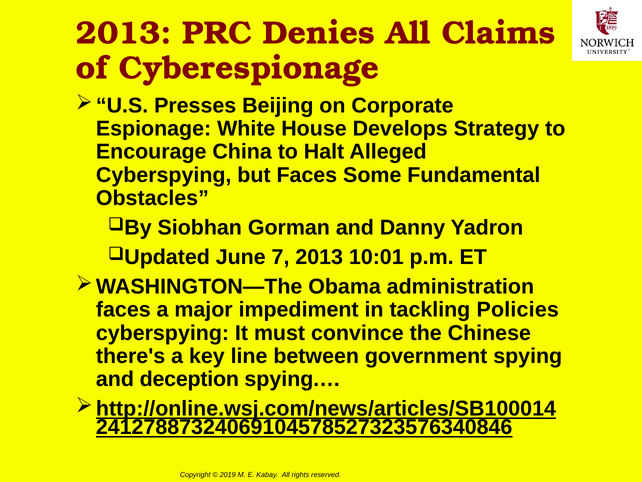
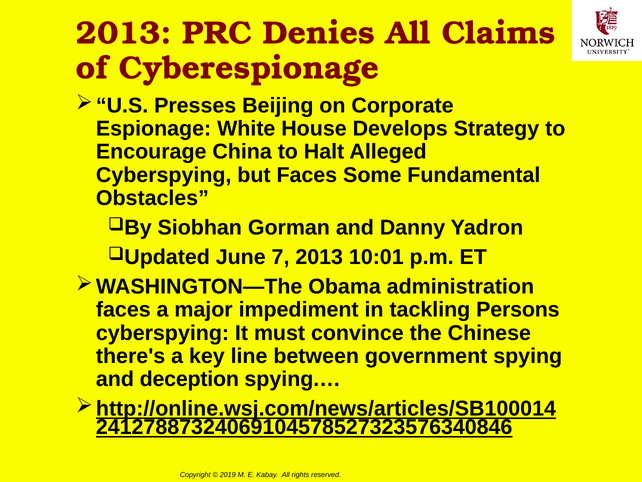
Policies: Policies -> Persons (518, 310)
